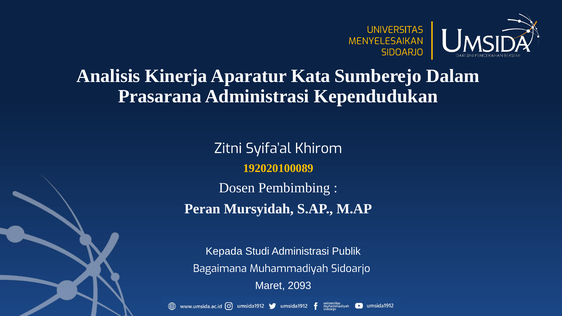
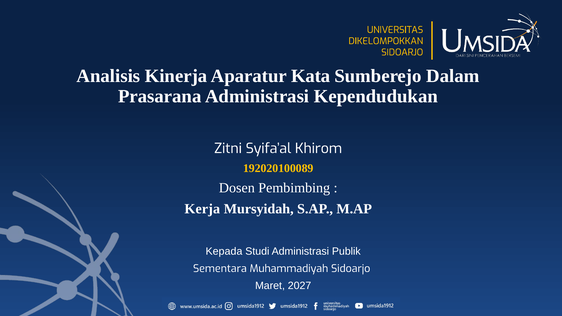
MENYELESAIKAN: MENYELESAIKAN -> DIKELOMPOKKAN (386, 41)
Peran: Peran -> Kerja (202, 209)
Bagaimana: Bagaimana -> Sementara (220, 269)
2093: 2093 -> 2027 (300, 286)
